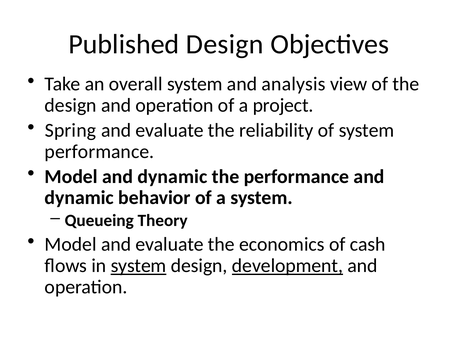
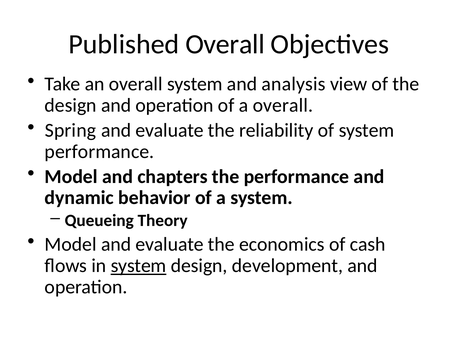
Published Design: Design -> Overall (225, 44)
a project: project -> overall (283, 106)
Model and dynamic: dynamic -> chapters (173, 177)
development underline: present -> none (288, 266)
